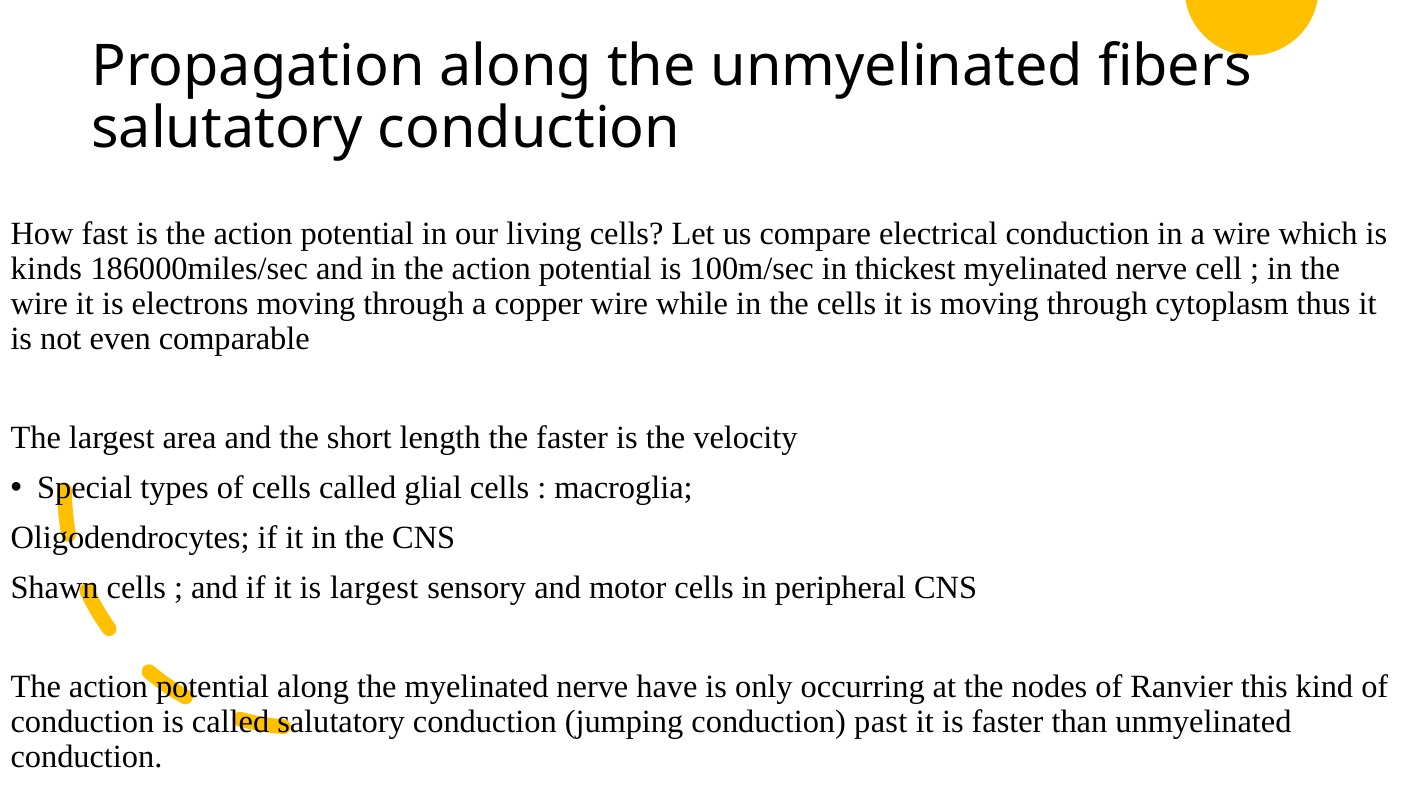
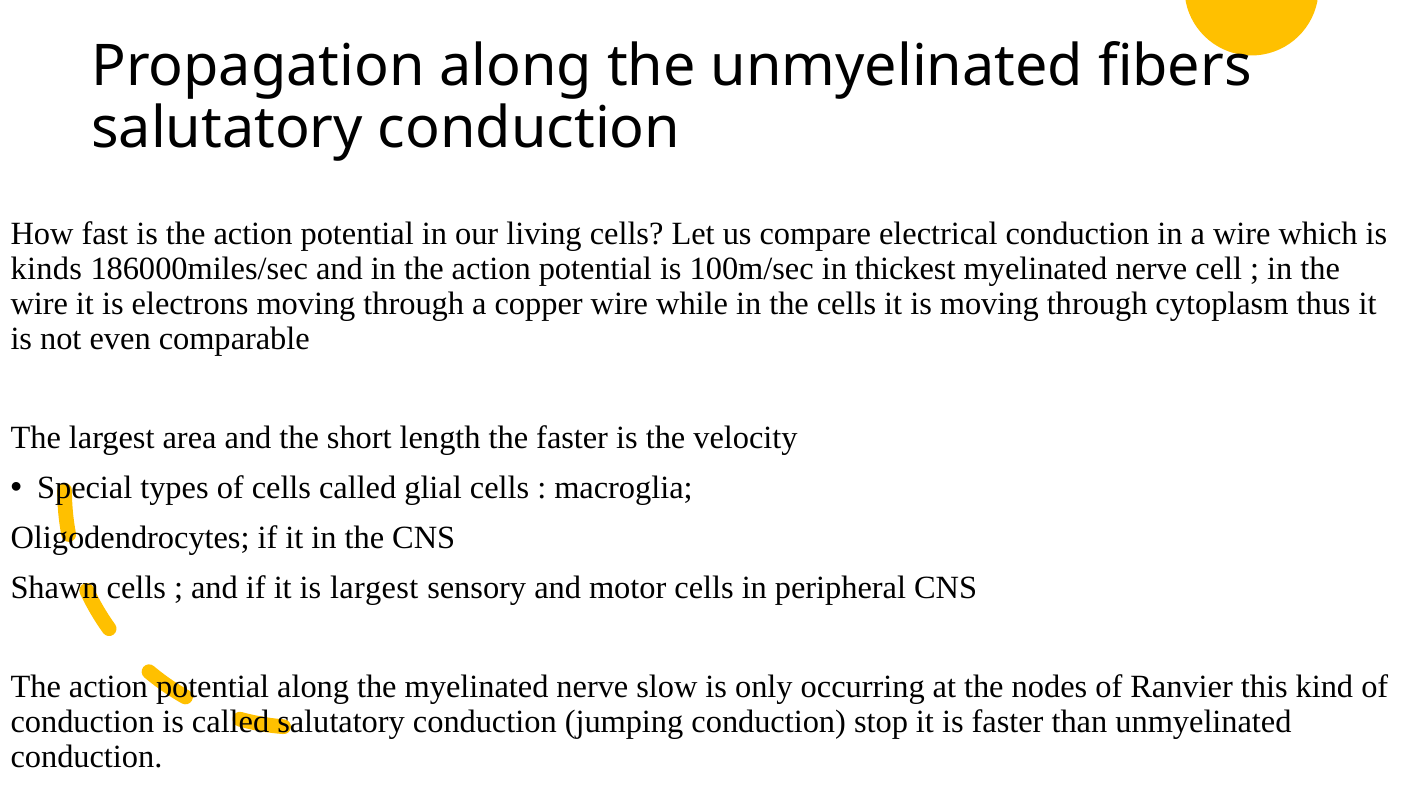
have: have -> slow (667, 687)
past: past -> stop (881, 722)
